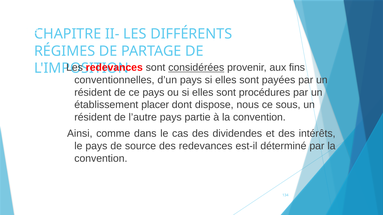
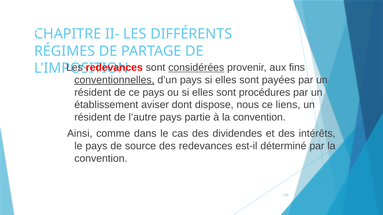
conventionnelles underline: none -> present (114, 80)
placer: placer -> aviser (155, 105)
sous: sous -> liens (288, 105)
